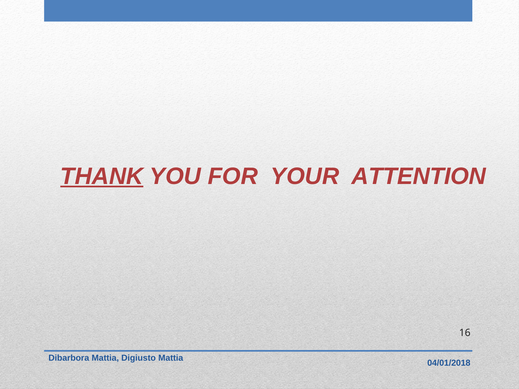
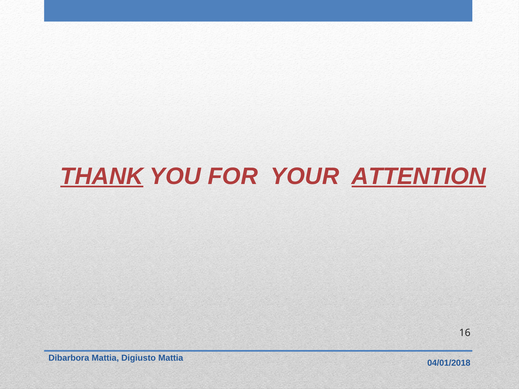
ATTENTION underline: none -> present (419, 176)
